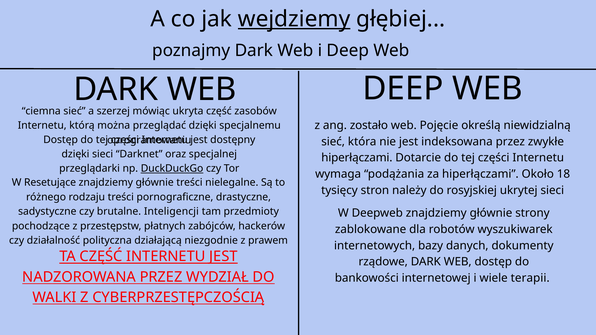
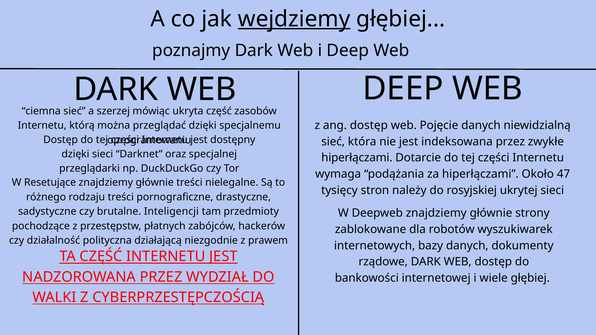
ang zostało: zostało -> dostęp (369, 125)
Pojęcie określą: określą -> danych (481, 125)
DuckDuckGo underline: present -> none (172, 169)
18: 18 -> 47 (563, 174)
wiele terapii: terapii -> głębiej (530, 278)
